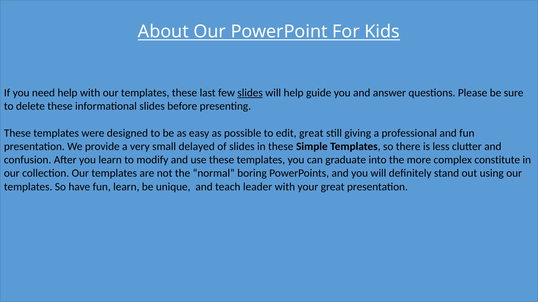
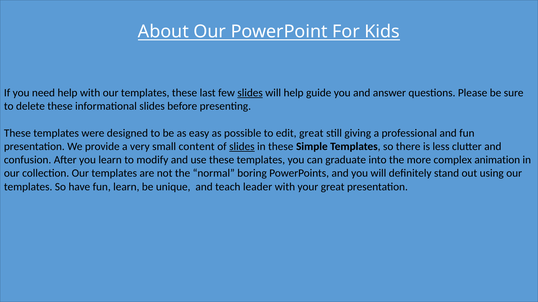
delayed: delayed -> content (197, 147)
slides underline: none -> present (242, 147)
constitute: constitute -> animation (497, 160)
